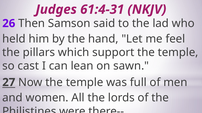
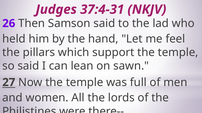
61:4-31: 61:4-31 -> 37:4-31 (102, 10)
so cast: cast -> said (28, 66)
